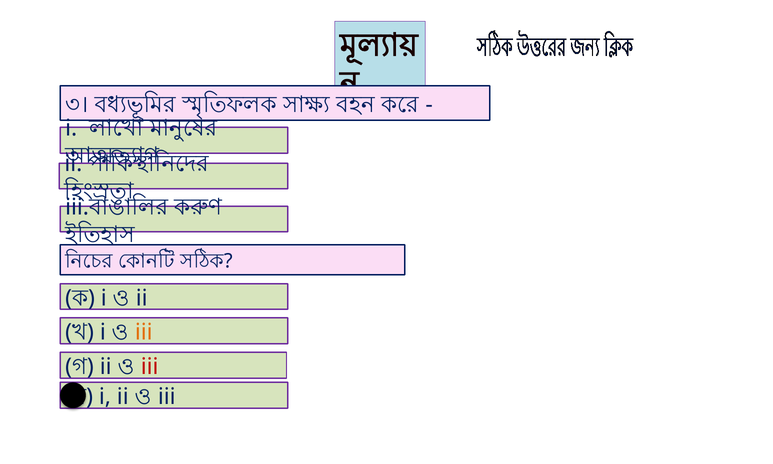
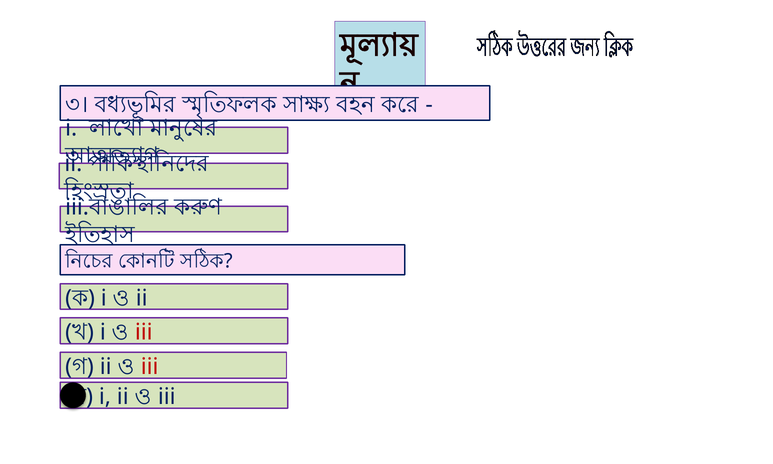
iii colour: orange -> red (144, 332)
